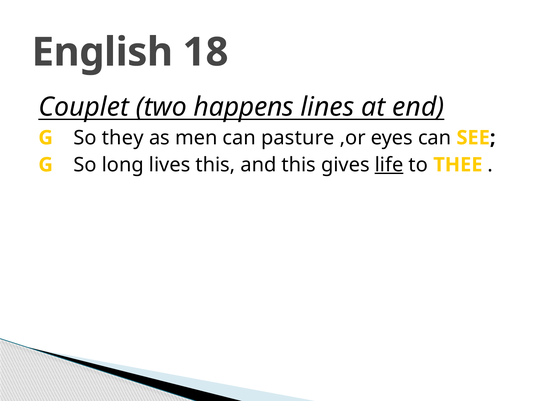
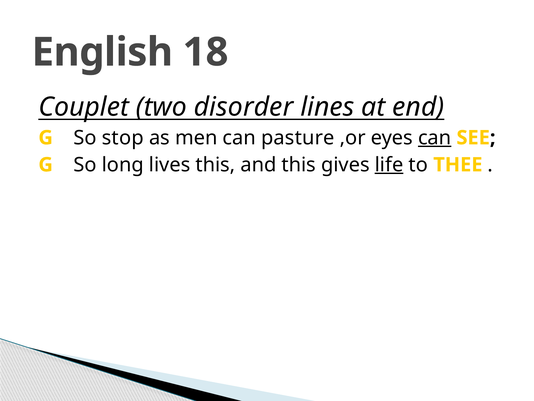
happens: happens -> disorder (244, 107)
they: they -> stop (123, 138)
can underline: none -> present (435, 138)
